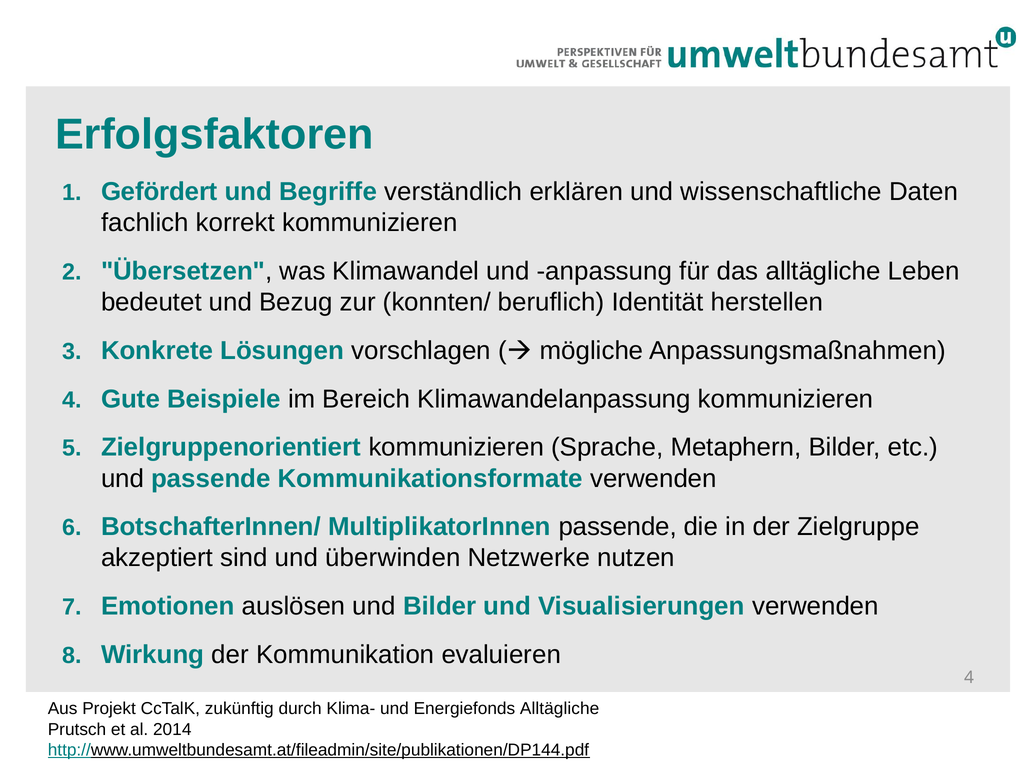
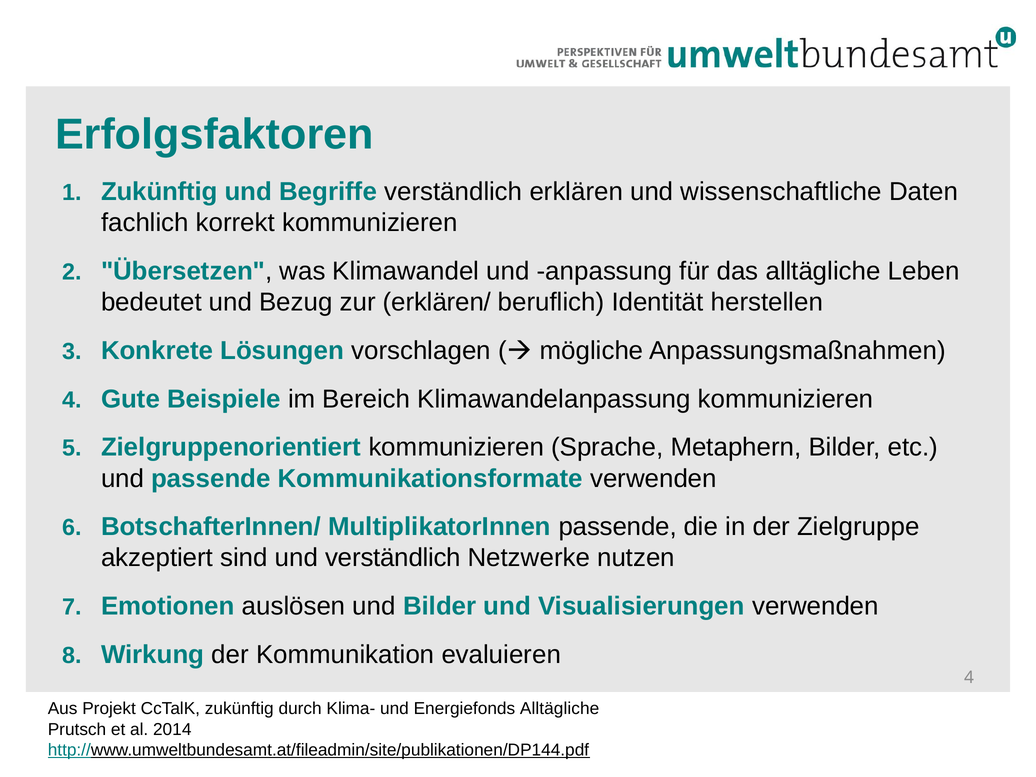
Gefördert: Gefördert -> Zukünftig (159, 192)
konnten/: konnten/ -> erklären/ (437, 302)
und überwinden: überwinden -> verständlich (393, 558)
